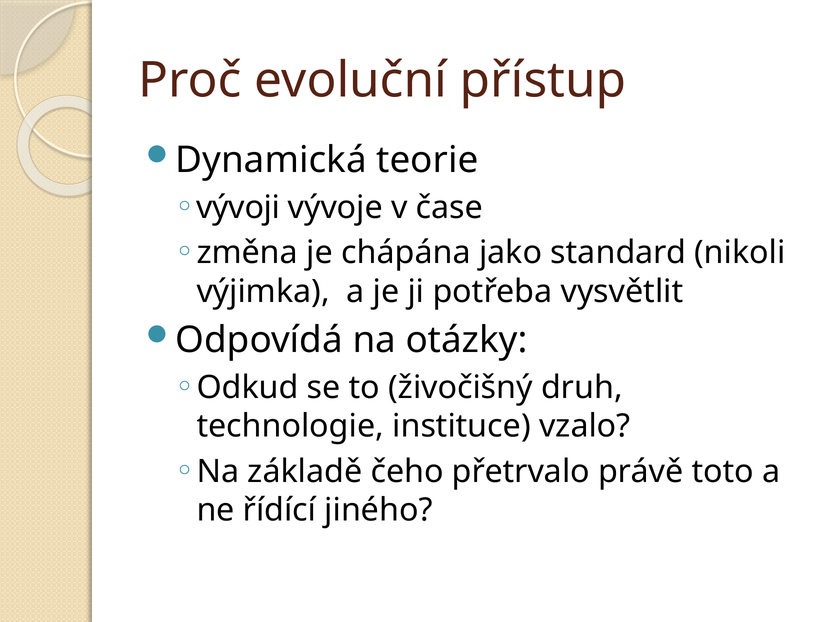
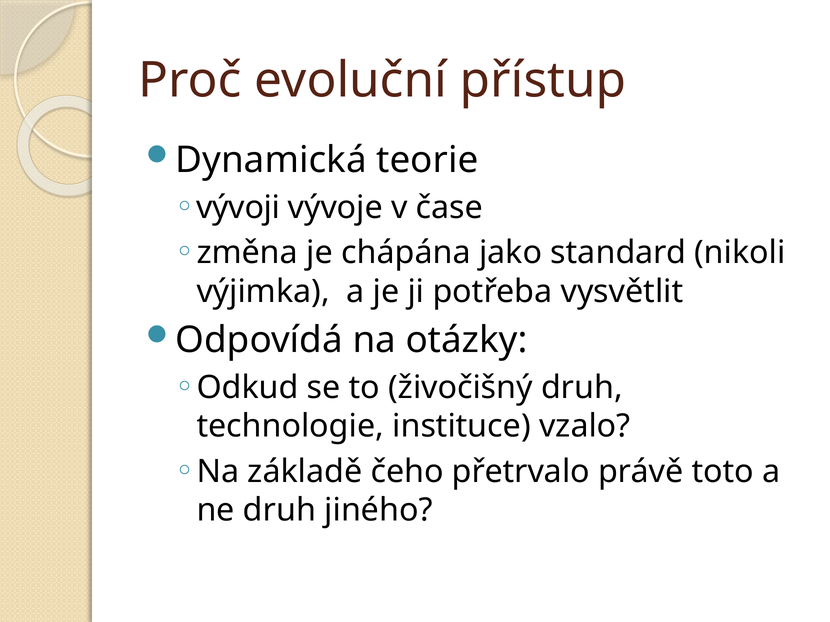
ne řídící: řídící -> druh (279, 511)
